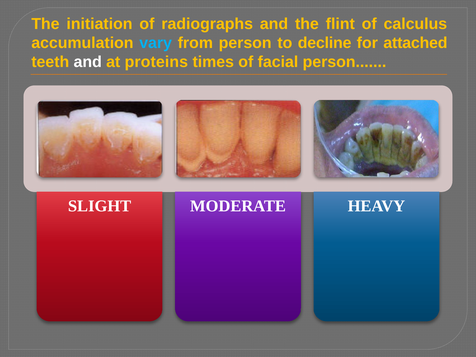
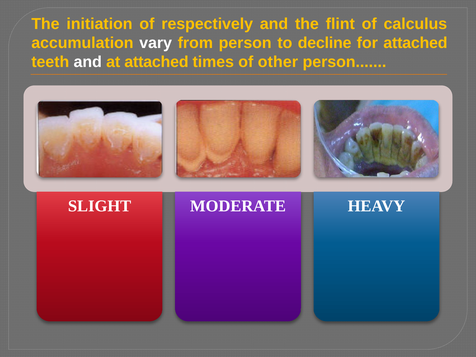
radiographs: radiographs -> respectively (207, 24)
vary colour: light blue -> white (156, 43)
at proteins: proteins -> attached (156, 62)
facial: facial -> other (278, 62)
